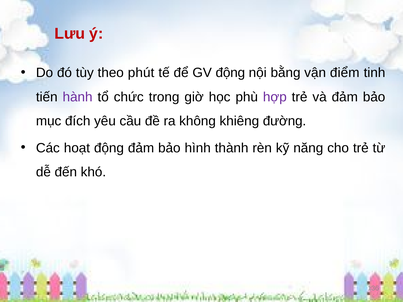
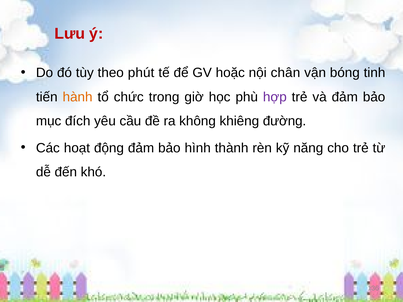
GV động: động -> hoặc (230, 73)
bằng: bằng -> chân (285, 73)
điểm: điểm -> bóng (345, 73)
hành colour: purple -> orange (78, 97)
